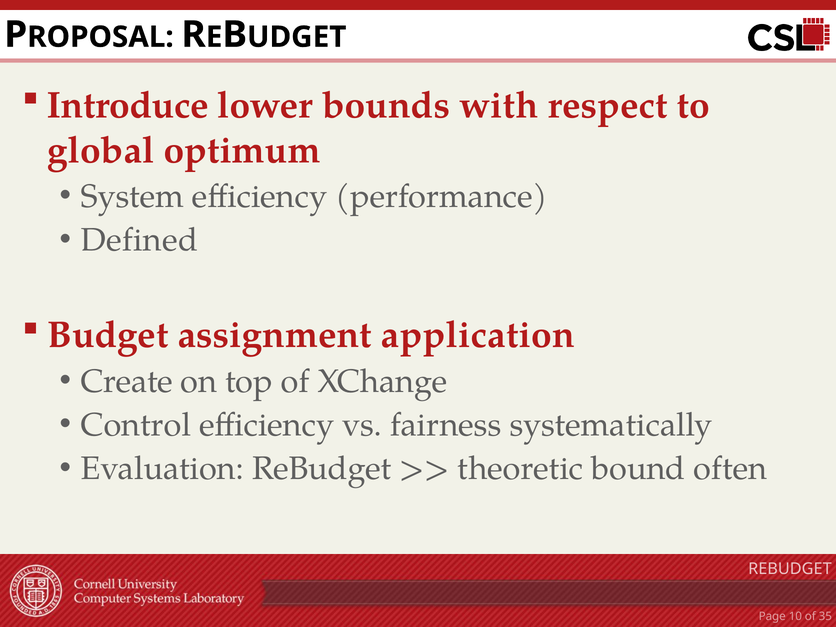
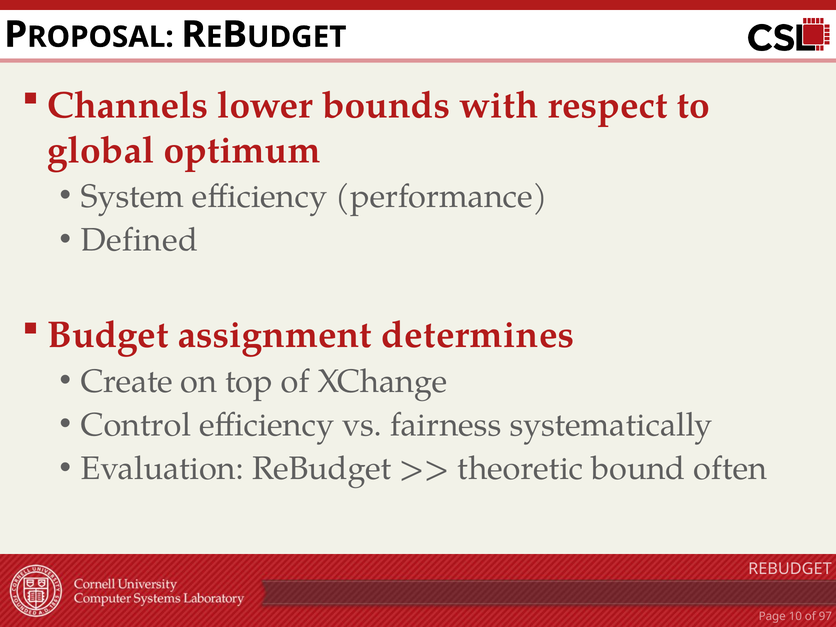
Introduce: Introduce -> Channels (128, 106)
application: application -> determines (478, 335)
35: 35 -> 97 (825, 616)
